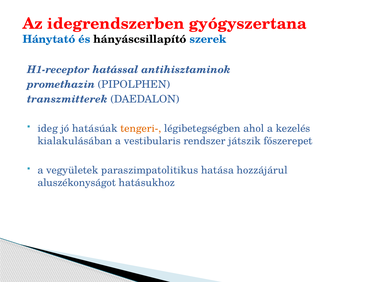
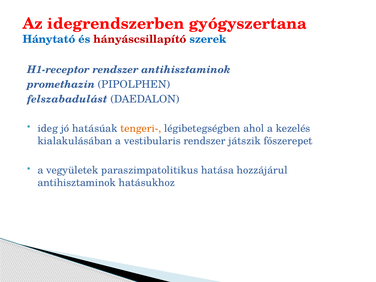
hányáscsillapító colour: black -> red (140, 39)
H1-receptor hatással: hatással -> rendszer (116, 70)
transzmitterek: transzmitterek -> felszabadulást (67, 99)
aluszékonyságot: aluszékonyságot -> antihisztaminok (77, 183)
